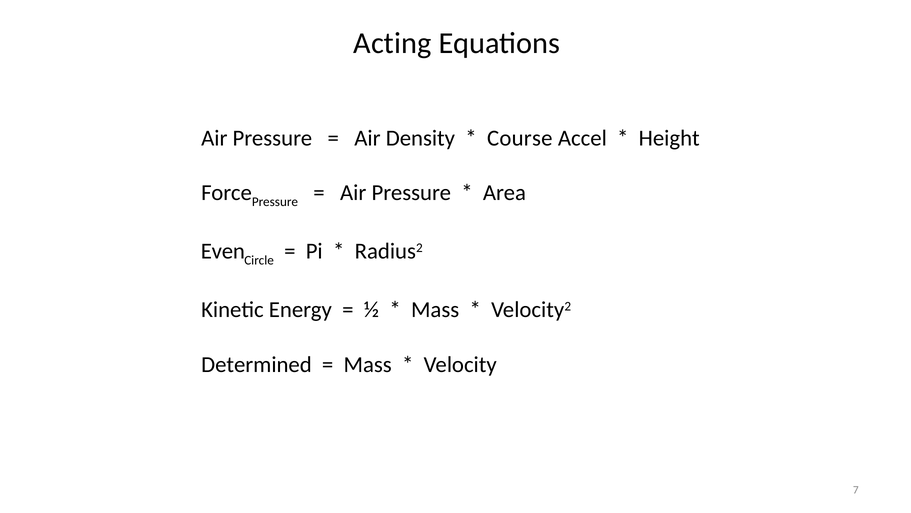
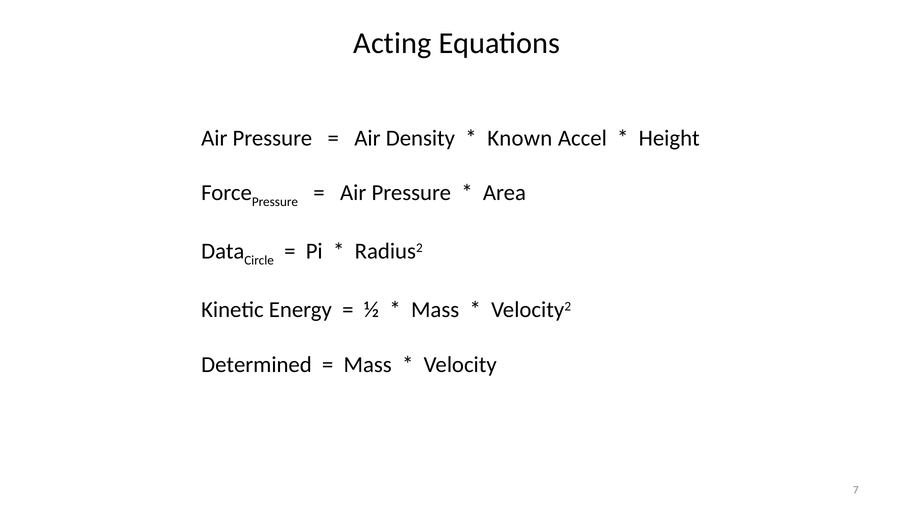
Course: Course -> Known (520, 138)
Even: Even -> Data (223, 251)
